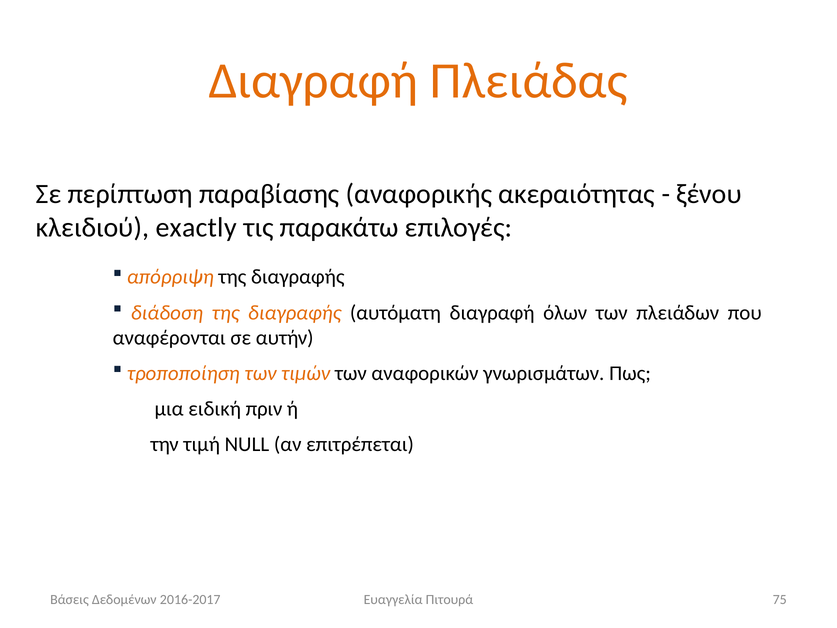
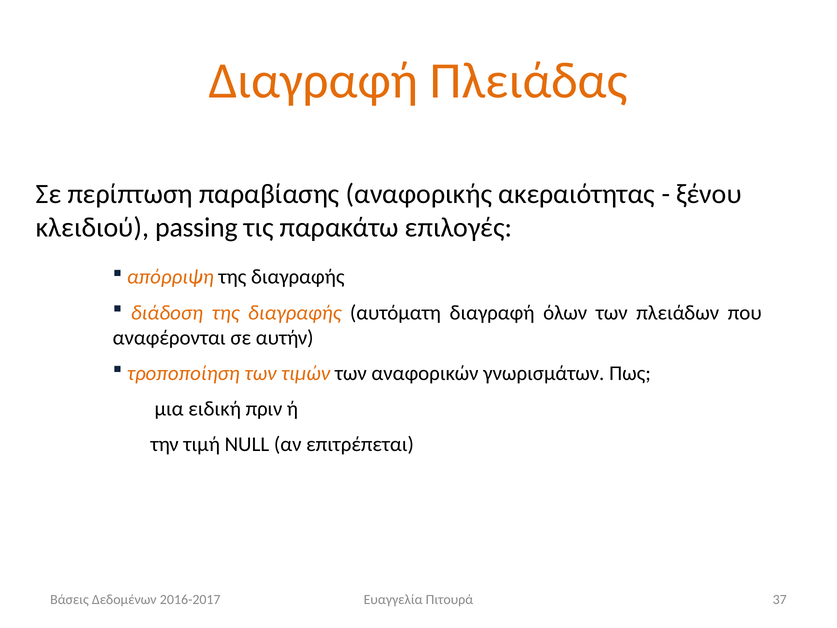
exactly: exactly -> passing (196, 227)
75: 75 -> 37 (780, 599)
